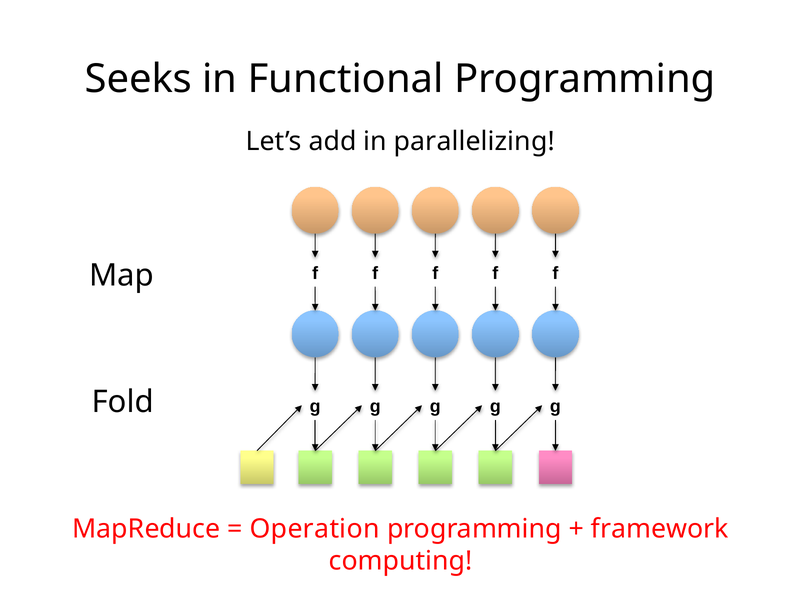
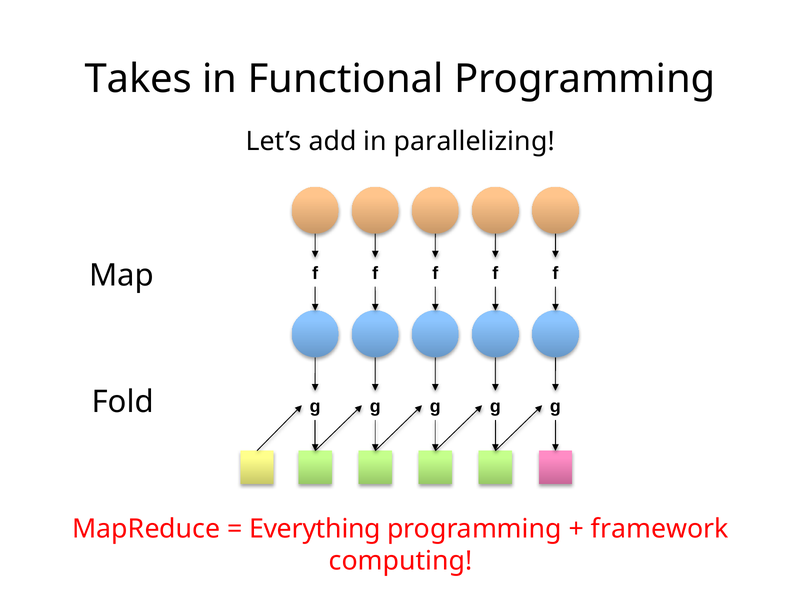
Seeks: Seeks -> Takes (138, 79)
Operation: Operation -> Everything (315, 529)
